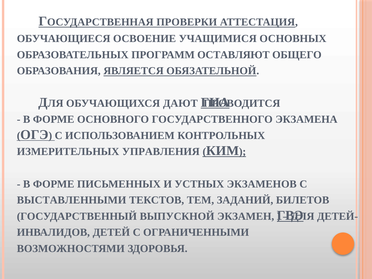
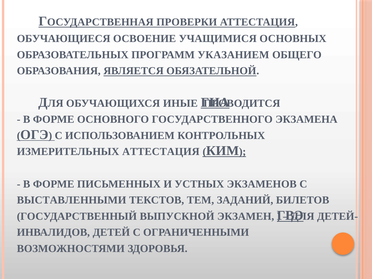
ОСТАВЛЯЮТ: ОСТАВЛЯЮТ -> УКАЗАНИЕМ (233, 55)
ДАЮТ: ДАЮТ -> ИНЫЕ (180, 103)
ИЗМЕРИТЕЛЬНЫХ УПРАВЛЕНИЯ: УПРАВЛЕНИЯ -> АТТЕСТАЦИЯ (161, 152)
